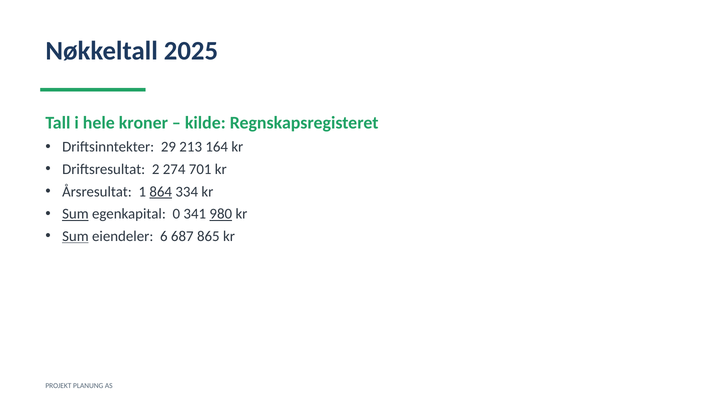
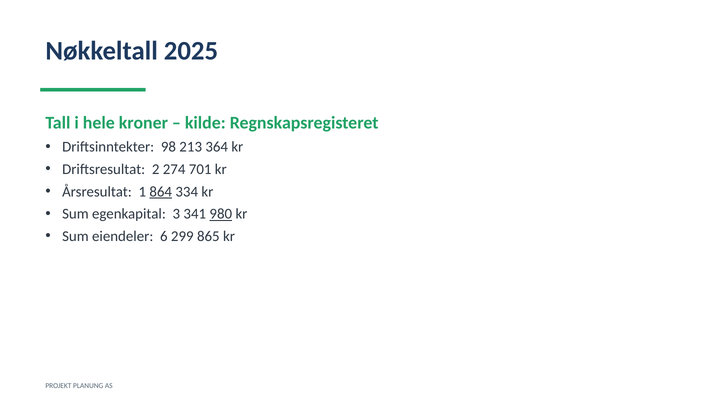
29: 29 -> 98 (168, 147)
164: 164 -> 364 (217, 147)
Sum underline: present -> none (75, 214)
0: 0 -> 3 (176, 214)
Sum underline: present -> none (75, 236)
687: 687 -> 299 (182, 236)
